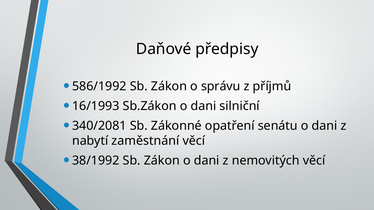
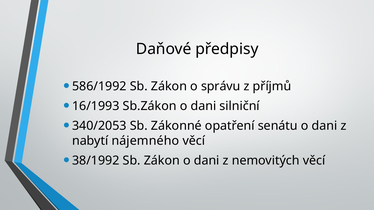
340/2081: 340/2081 -> 340/2053 (99, 126)
zaměstnání: zaměstnání -> nájemného (145, 141)
